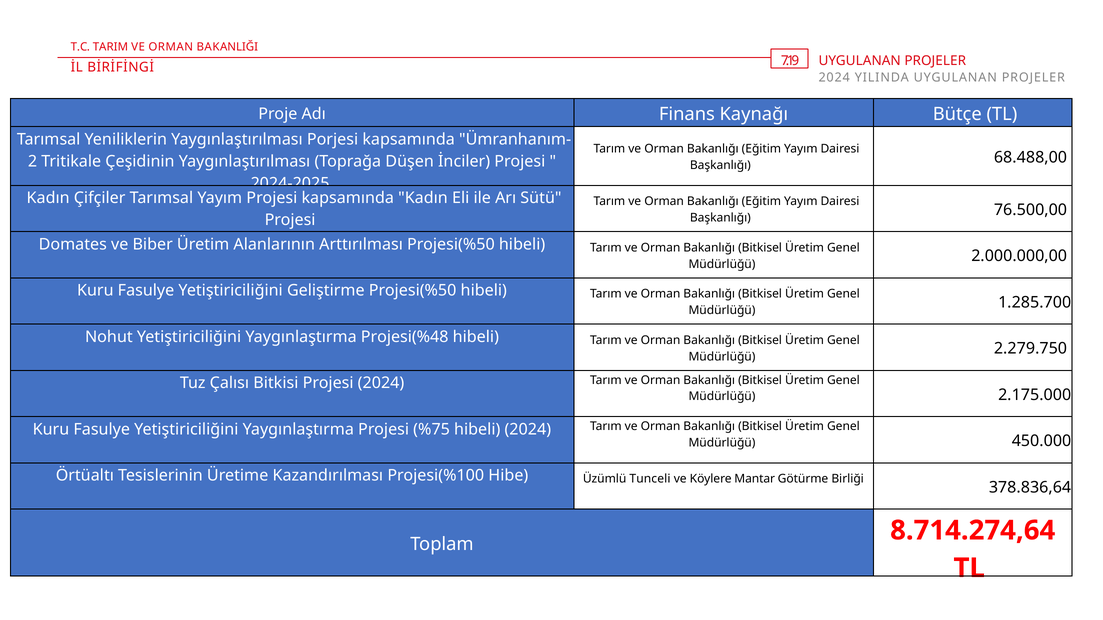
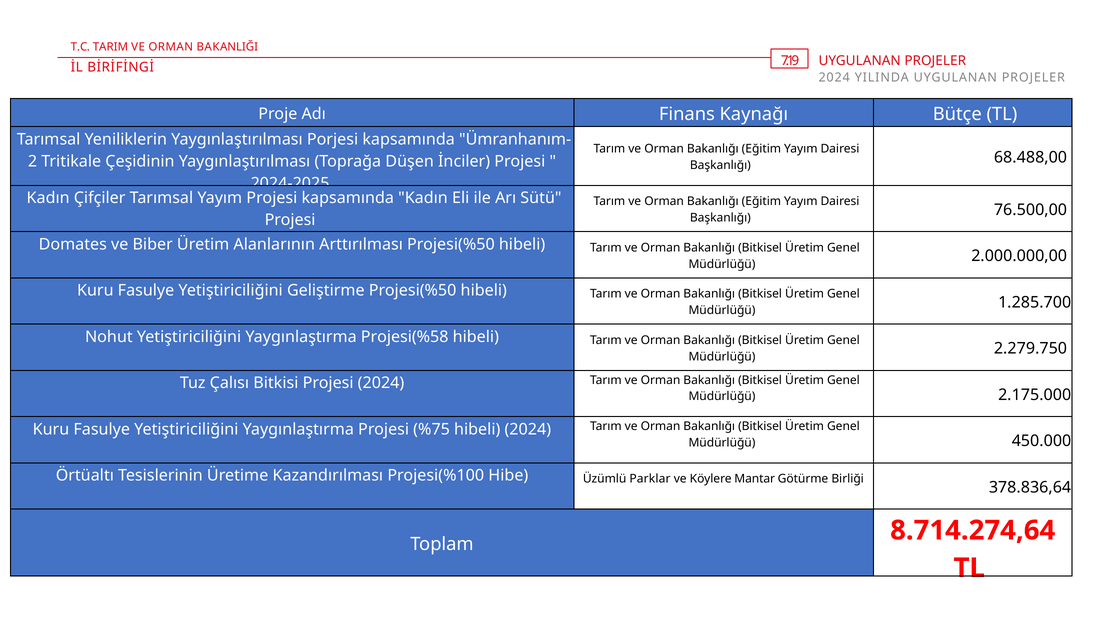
Projesi(%48: Projesi(%48 -> Projesi(%58 (405, 337)
Tunceli: Tunceli -> Parklar (650, 479)
